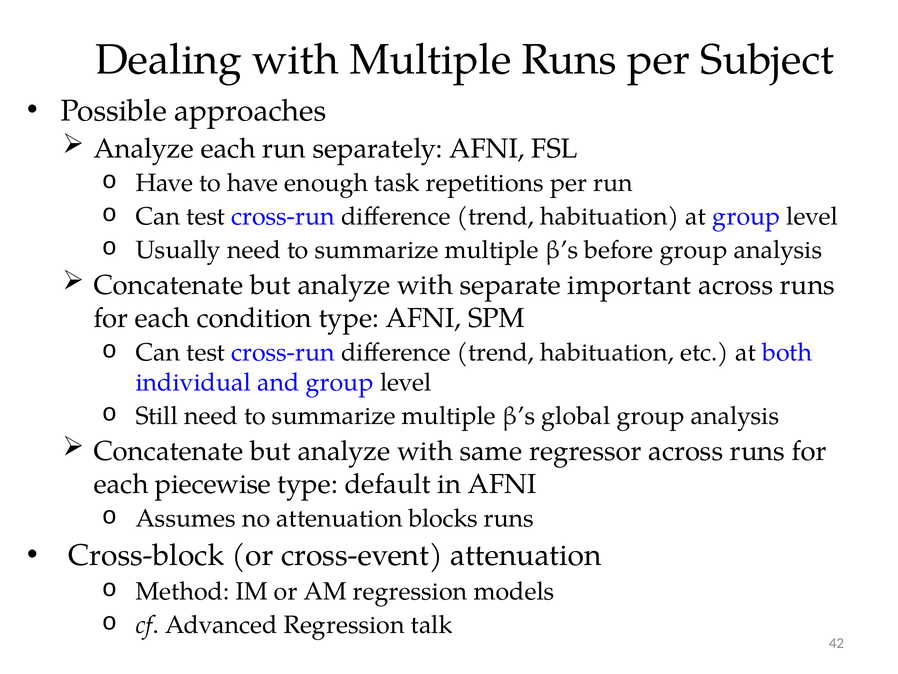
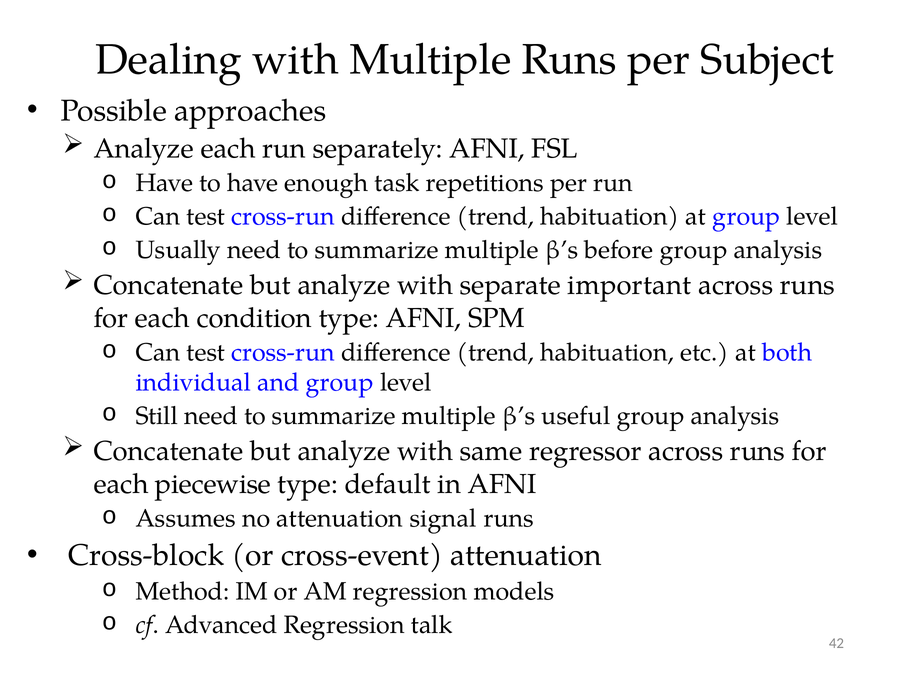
global: global -> useful (576, 416)
blocks: blocks -> signal (443, 518)
